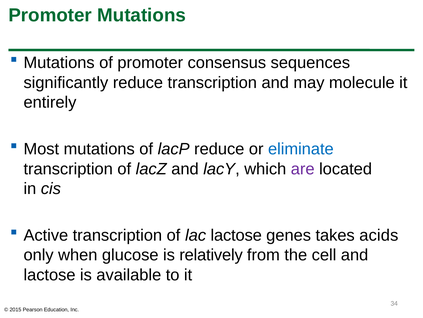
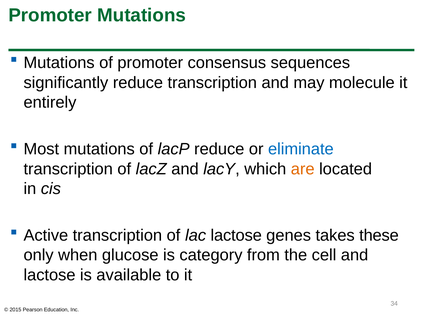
are colour: purple -> orange (303, 169)
acids: acids -> these (379, 235)
relatively: relatively -> category (211, 255)
